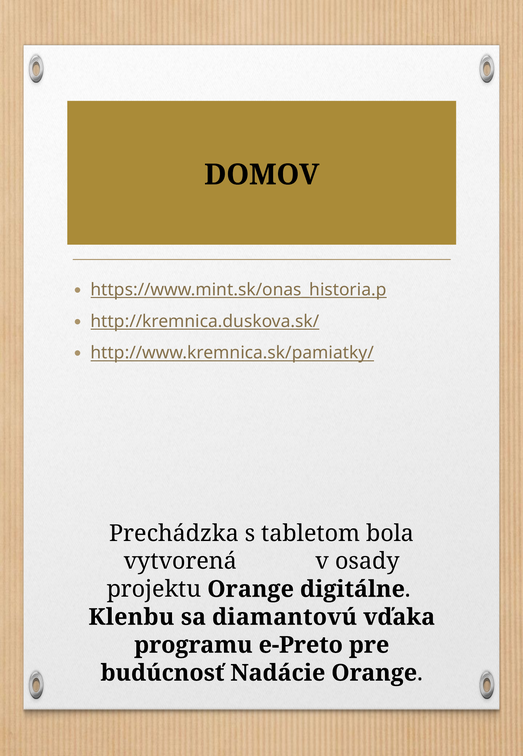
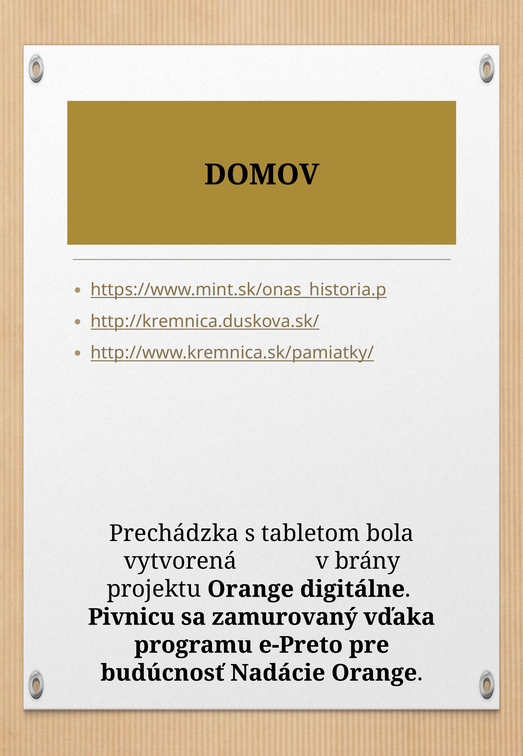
osady: osady -> brány (367, 561)
Klenbu: Klenbu -> Pivnicu (132, 617)
diamantovú: diamantovú -> zamurovaný (285, 617)
